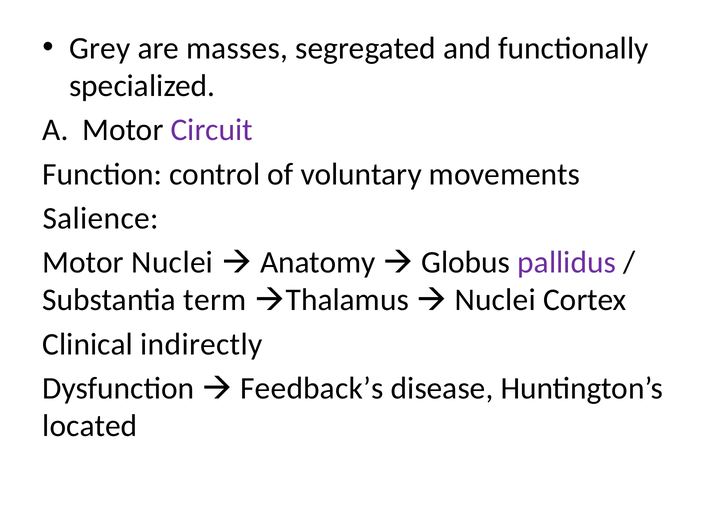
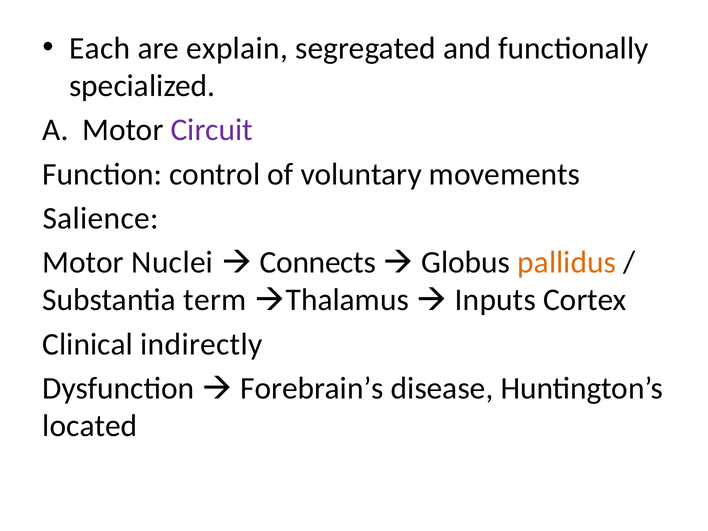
Grey: Grey -> Each (100, 48)
masses: masses -> explain (237, 48)
Anatomy: Anatomy -> Connects (318, 262)
pallidus colour: purple -> orange (567, 262)
Nuclei: Nuclei -> Inputs (495, 300)
Feedback’s: Feedback’s -> Forebrain’s (312, 388)
